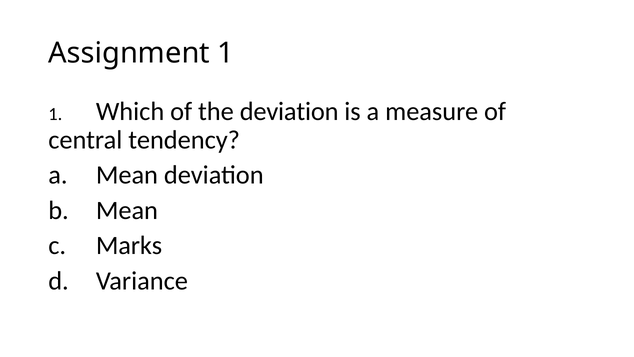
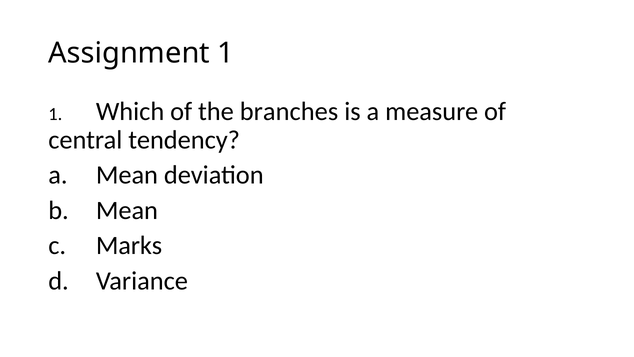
the deviation: deviation -> branches (289, 111)
